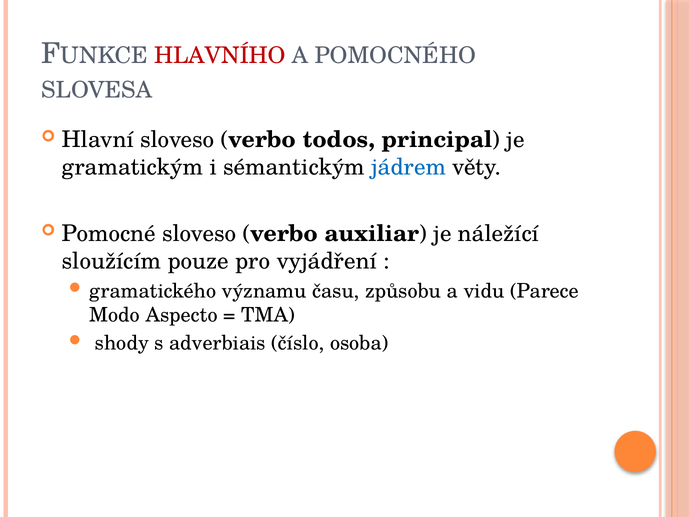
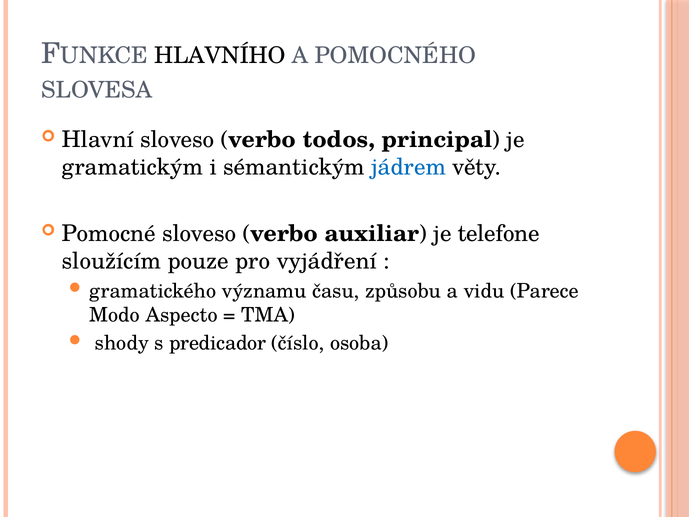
HLAVNÍHO colour: red -> black (220, 56)
náležící: náležící -> telefone (499, 234)
adverbiais: adverbiais -> predicador (218, 343)
